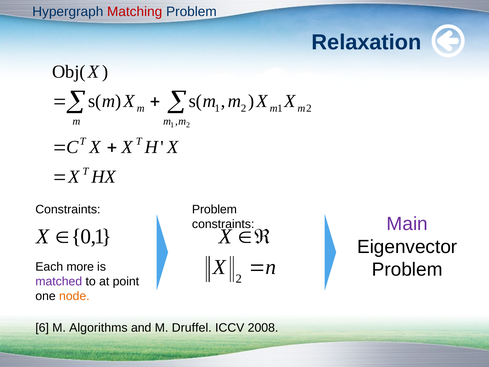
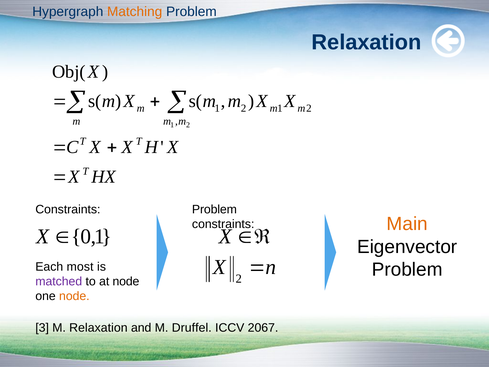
Matching colour: red -> orange (135, 12)
Main colour: purple -> orange (407, 224)
more: more -> most (80, 267)
at point: point -> node (126, 281)
6: 6 -> 3 (42, 328)
M Algorithms: Algorithms -> Relaxation (98, 328)
2008: 2008 -> 2067 (263, 328)
